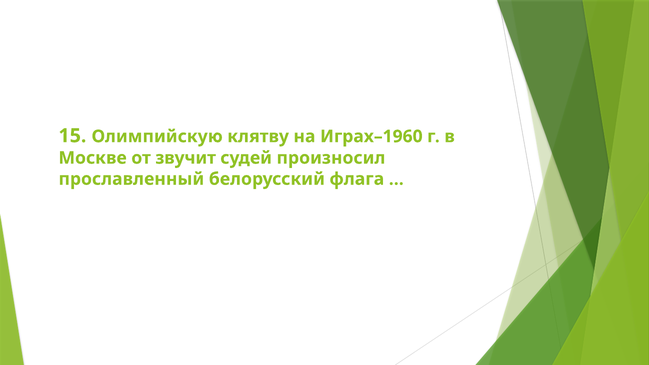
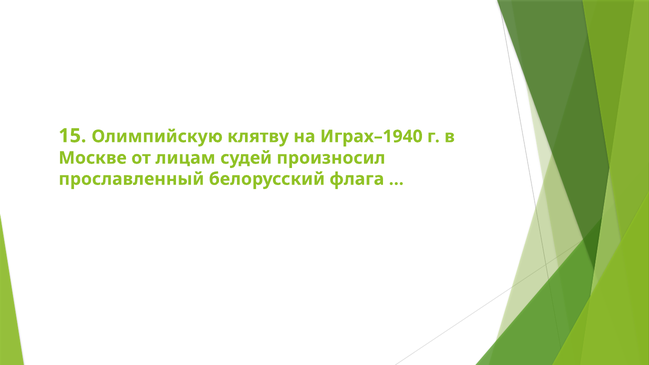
Играх–1960: Играх–1960 -> Играх–1940 (371, 136)
звучит: звучит -> лицам (185, 158)
